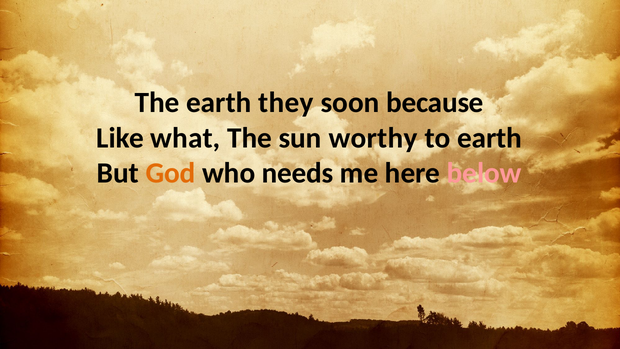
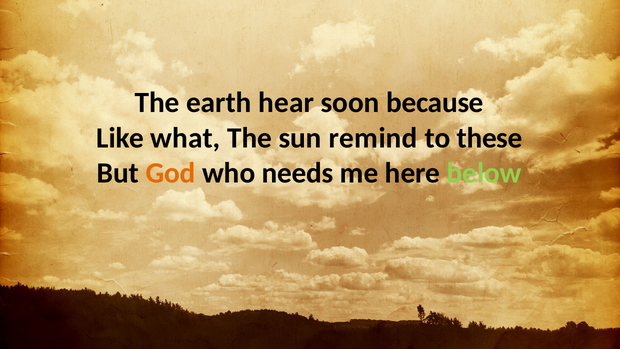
they: they -> hear (286, 103)
worthy: worthy -> remind (373, 138)
to earth: earth -> these (490, 138)
below colour: pink -> light green (484, 173)
